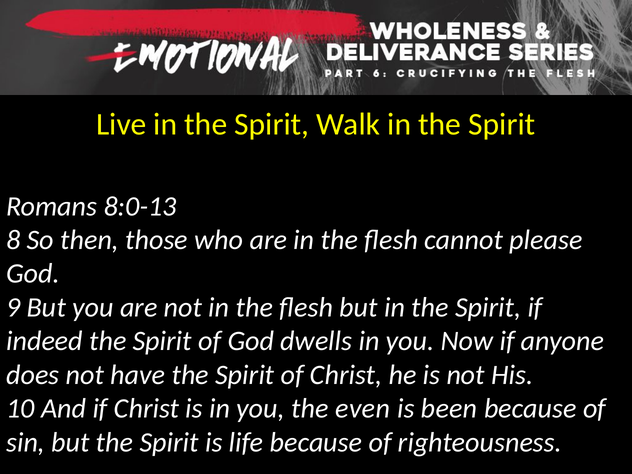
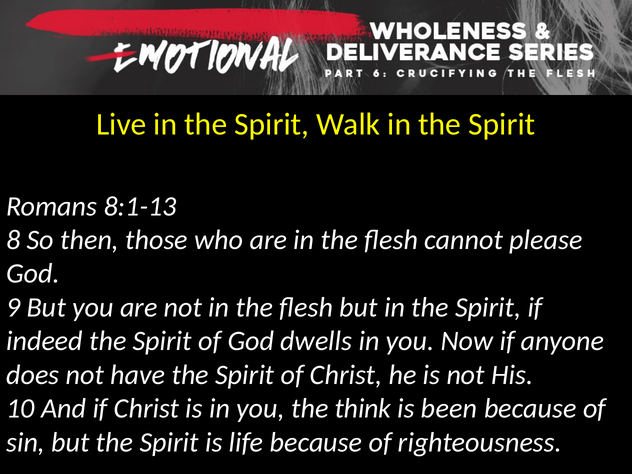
8:0-13: 8:0-13 -> 8:1-13 (140, 206)
even: even -> think (363, 409)
